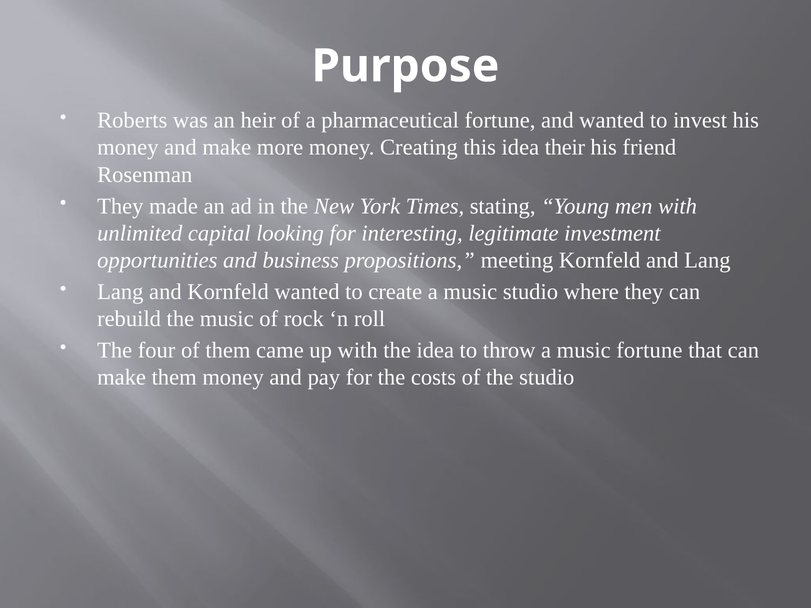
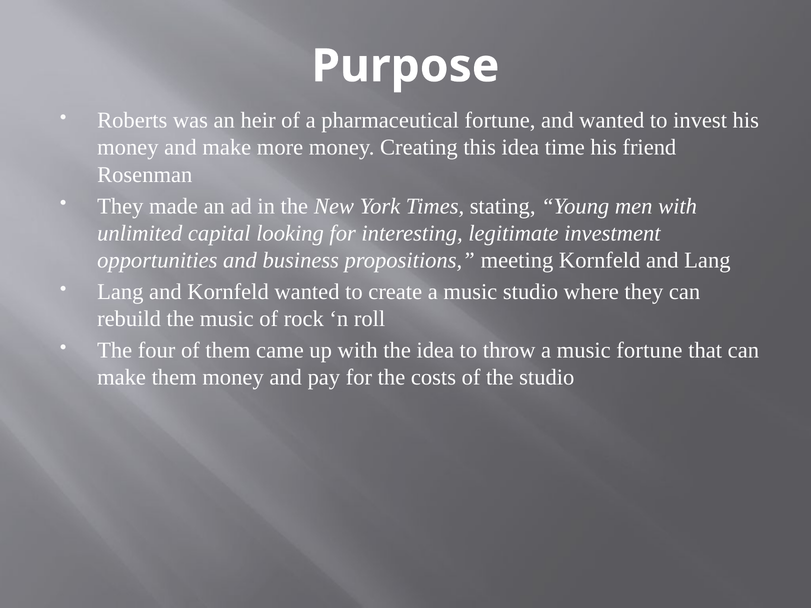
their: their -> time (565, 148)
